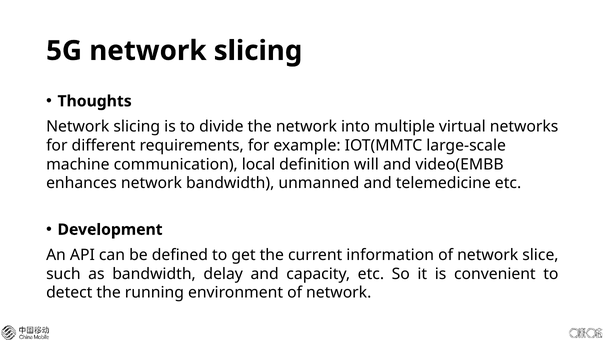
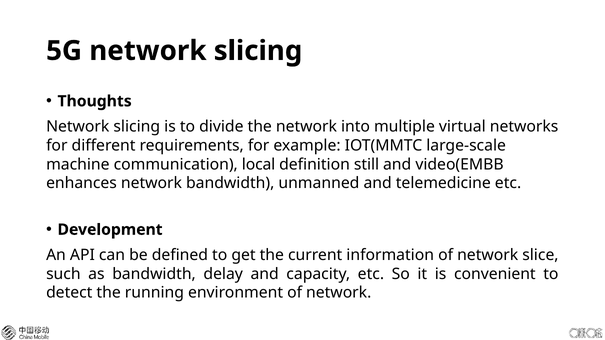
will: will -> still (367, 165)
